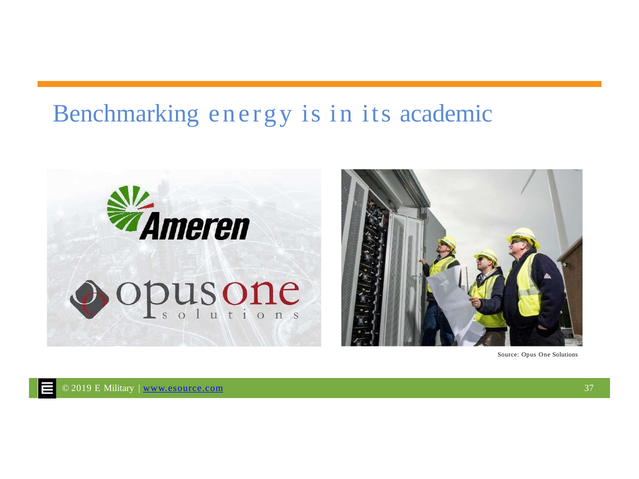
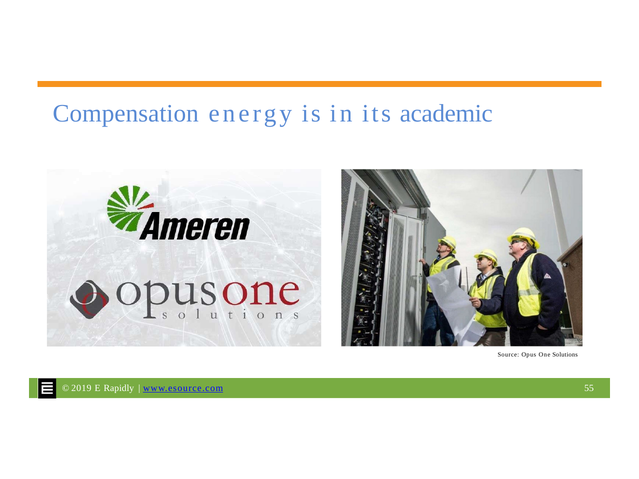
Benchmarking: Benchmarking -> Compensation (126, 113)
Military: Military -> Rapidly (119, 388)
37: 37 -> 55 (589, 388)
